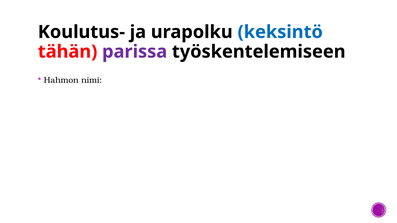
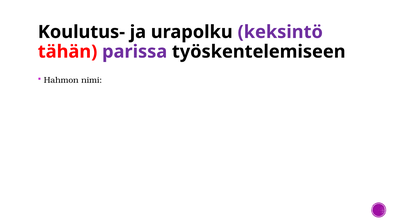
keksintö colour: blue -> purple (280, 32)
